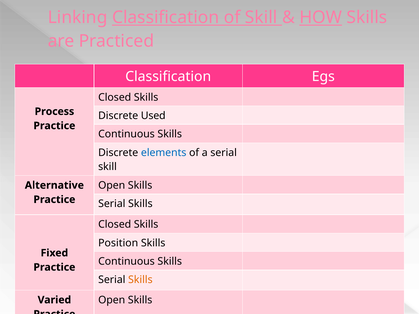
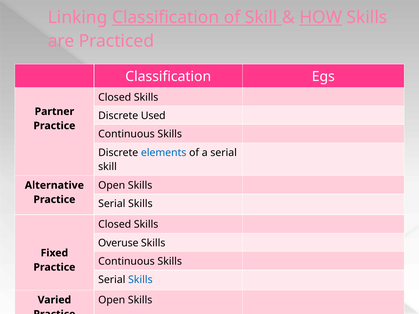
Process: Process -> Partner (54, 112)
Position: Position -> Overuse (118, 243)
Skills colour: orange -> blue (140, 280)
